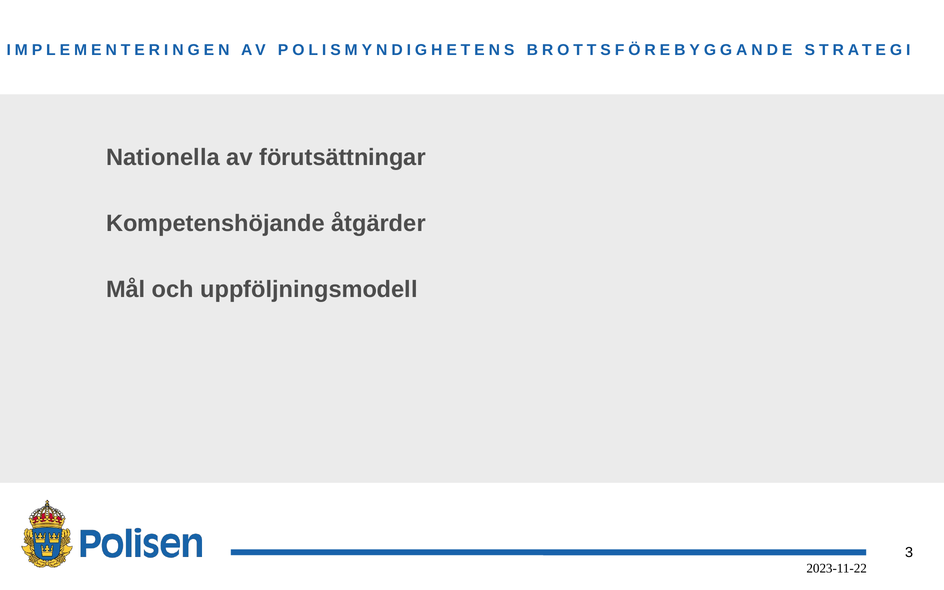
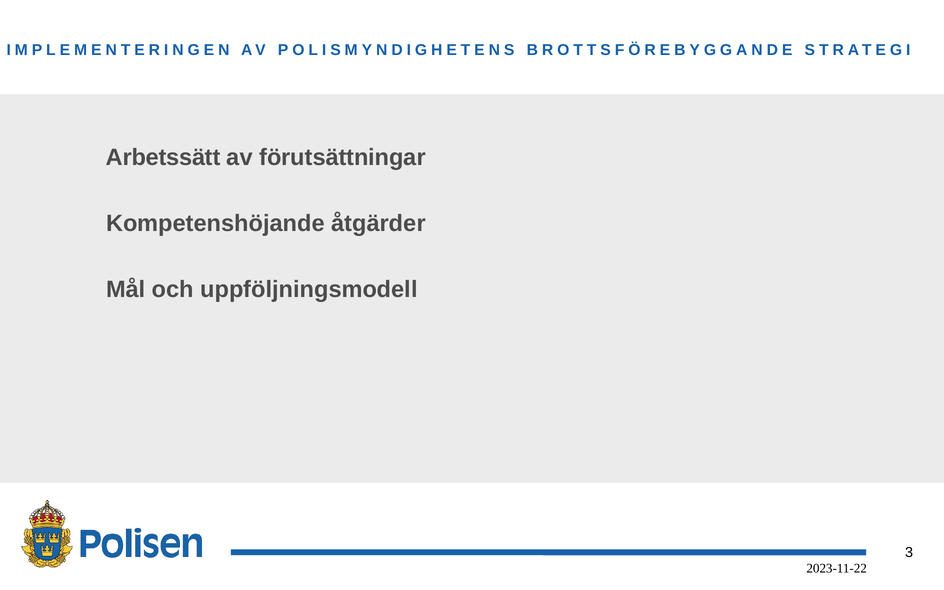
Nationella: Nationella -> Arbetssätt (163, 157)
